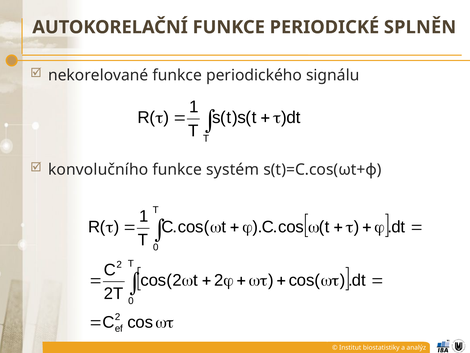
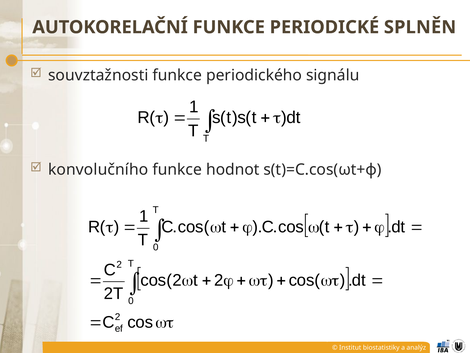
nekorelované: nekorelované -> souvztažnosti (98, 75)
systém: systém -> hodnot (233, 169)
